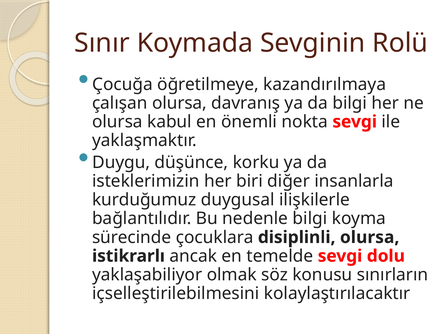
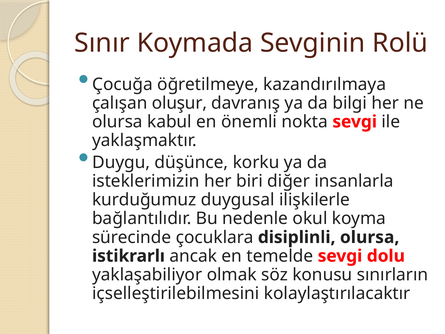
çalışan olursa: olursa -> oluşur (179, 103)
nedenle bilgi: bilgi -> okul (310, 218)
